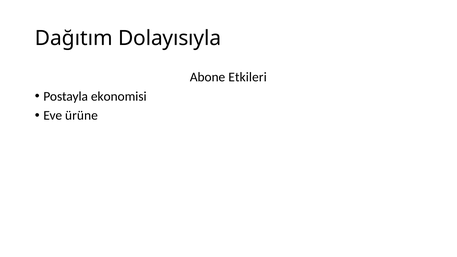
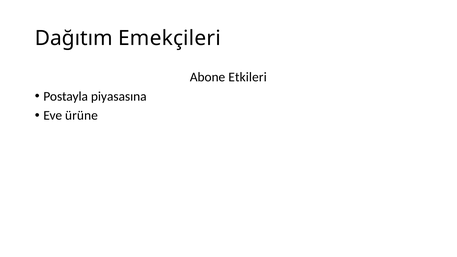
Dolayısıyla: Dolayısıyla -> Emekçileri (169, 38)
ekonomisi: ekonomisi -> piyasasına (119, 96)
